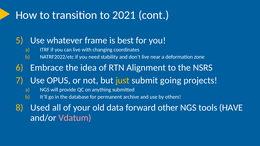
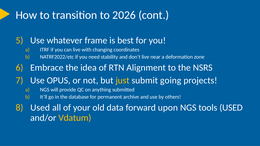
2021: 2021 -> 2026 (124, 15)
other: other -> upon (168, 108)
tools HAVE: HAVE -> USED (231, 108)
Vdatum colour: pink -> yellow (75, 118)
